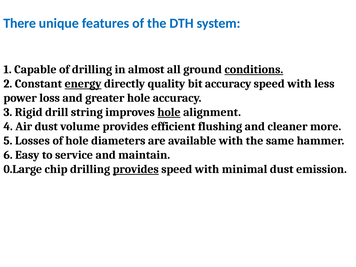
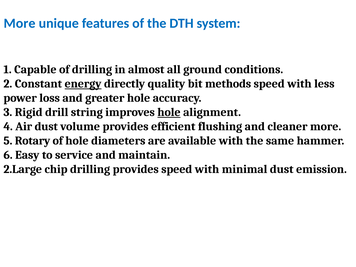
There: There -> More (19, 23)
conditions underline: present -> none (254, 69)
bit accuracy: accuracy -> methods (228, 84)
Losses: Losses -> Rotary (33, 141)
0.Large: 0.Large -> 2.Large (23, 169)
provides underline: present -> none (136, 169)
